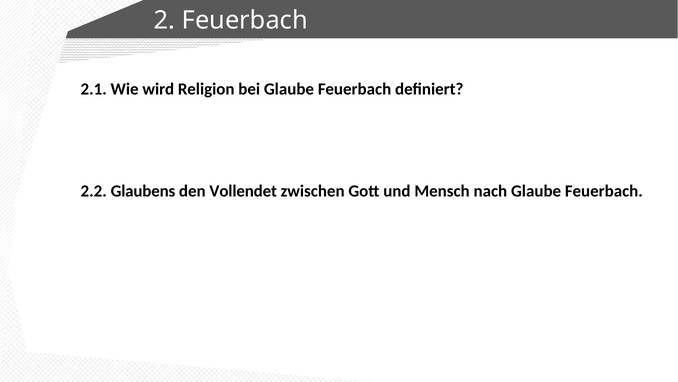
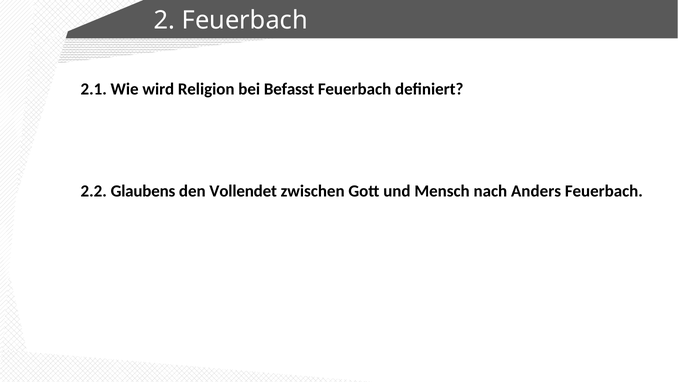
bei Glaube: Glaube -> Befasst (289, 89)
nach Glaube: Glaube -> Anders (536, 191)
